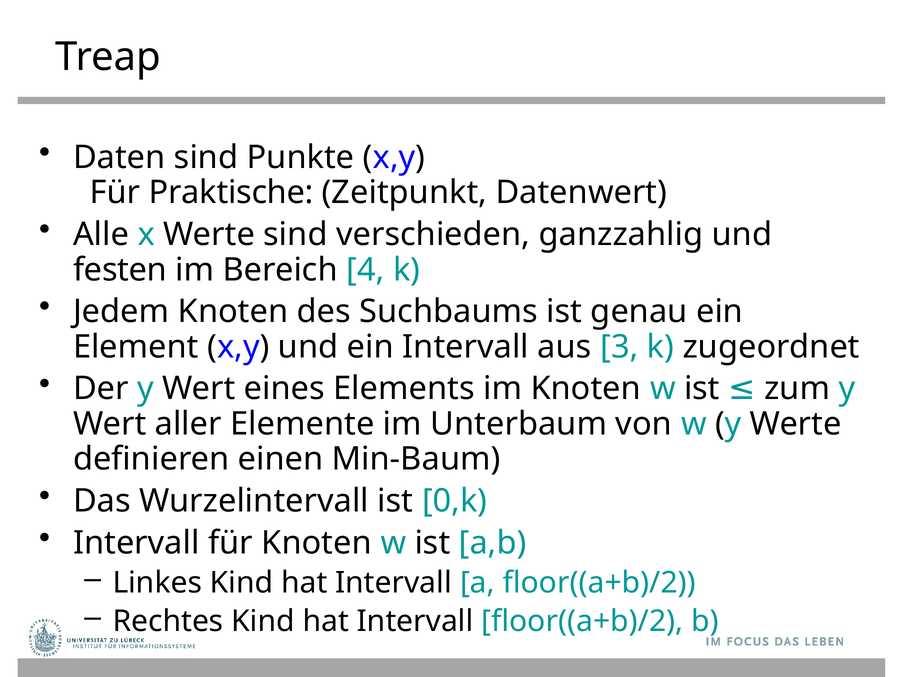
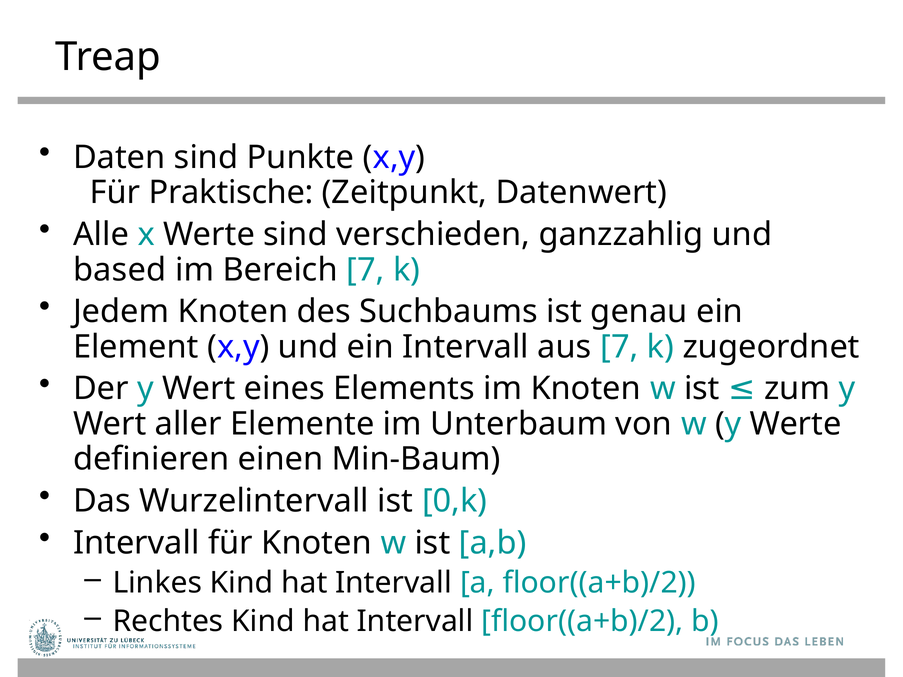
festen: festen -> based (120, 270)
Bereich 4: 4 -> 7 (366, 270)
aus 3: 3 -> 7 (619, 347)
